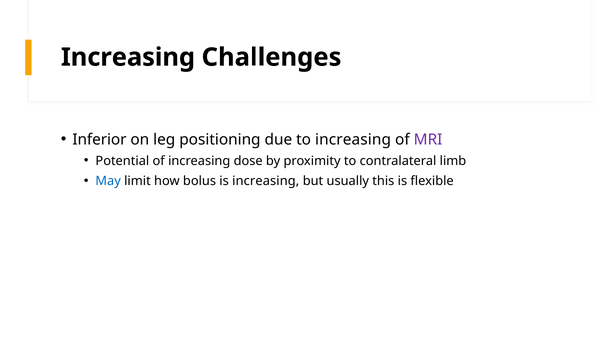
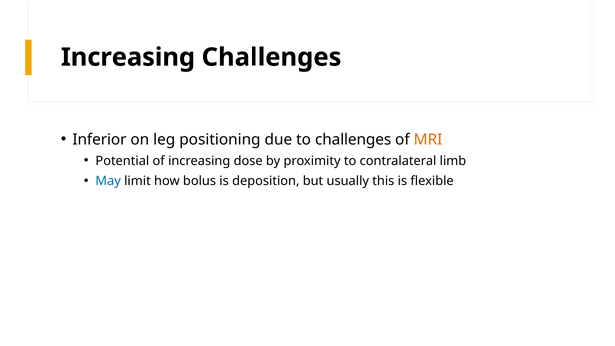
to increasing: increasing -> challenges (353, 139)
MRI colour: purple -> orange (428, 139)
is increasing: increasing -> deposition (266, 181)
